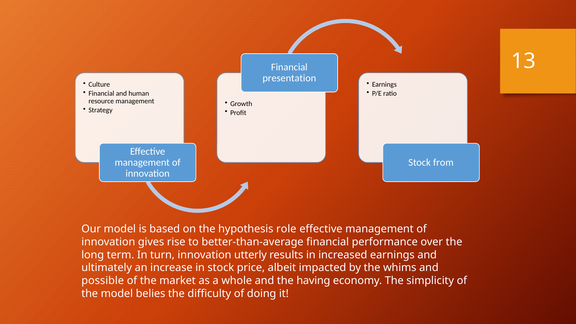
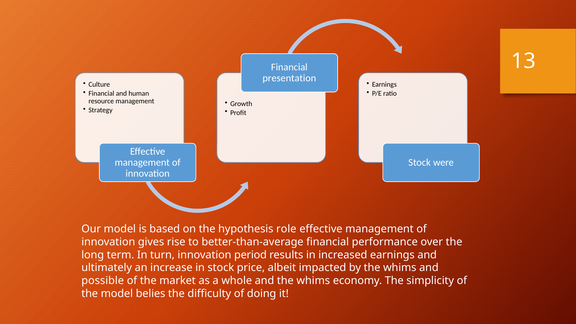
from: from -> were (443, 162)
utterly: utterly -> period (250, 255)
and the having: having -> whims (313, 281)
